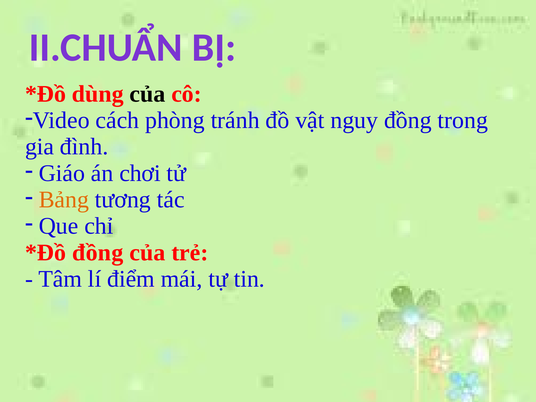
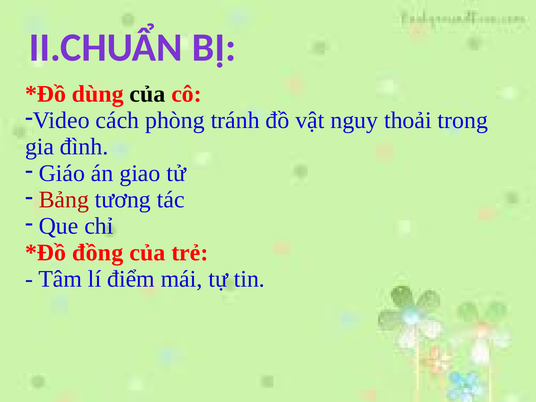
nguy đồng: đồng -> thoải (408, 120)
chơi: chơi -> giao (140, 173)
Bảng colour: orange -> red (64, 200)
